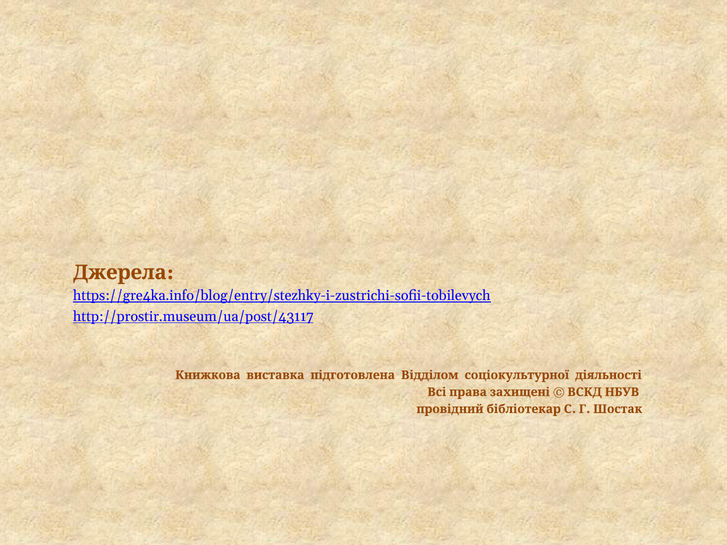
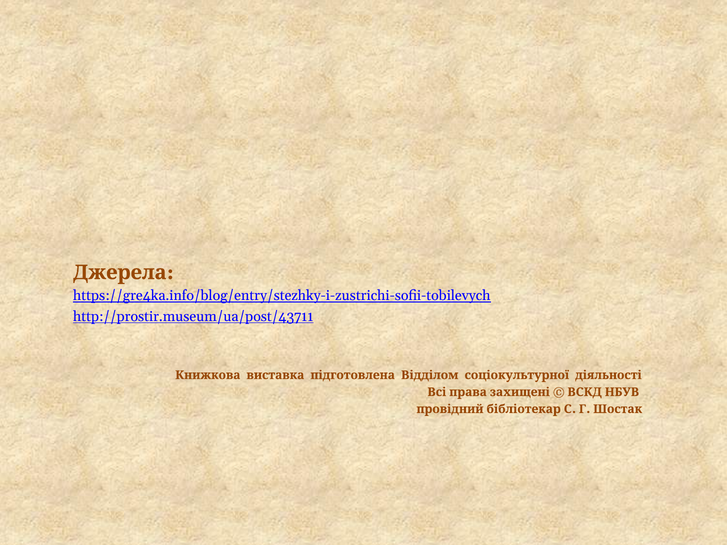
http://prostir.museum/ua/post/43117: http://prostir.museum/ua/post/43117 -> http://prostir.museum/ua/post/43711 (193, 317)
